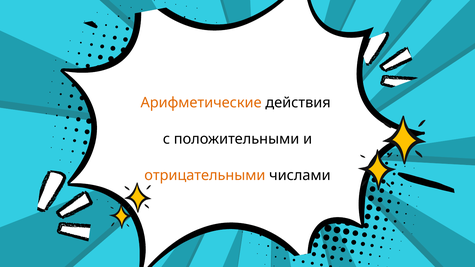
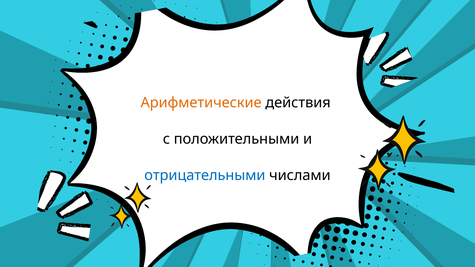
отрицательными colour: orange -> blue (205, 176)
